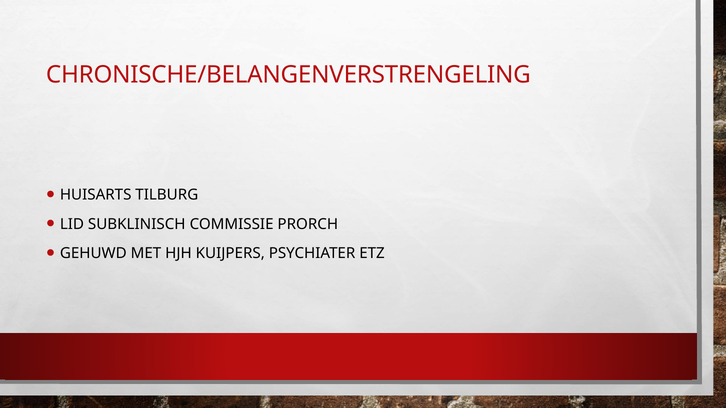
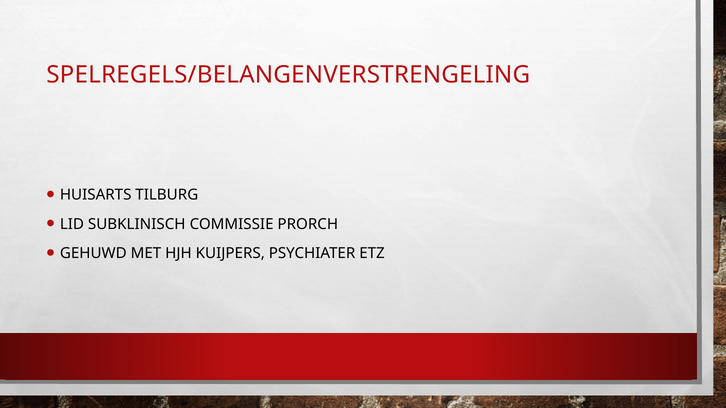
CHRONISCHE/BELANGENVERSTRENGELING: CHRONISCHE/BELANGENVERSTRENGELING -> SPELREGELS/BELANGENVERSTRENGELING (288, 75)
